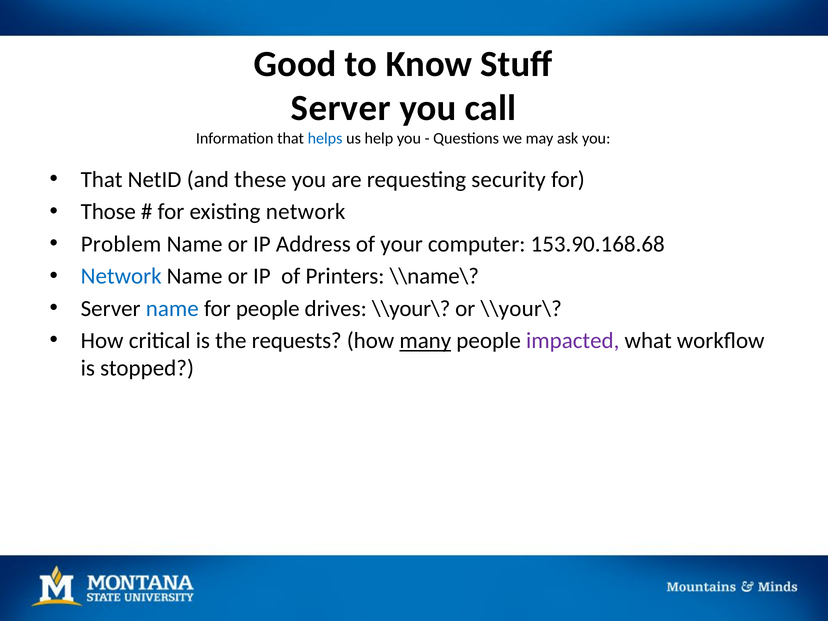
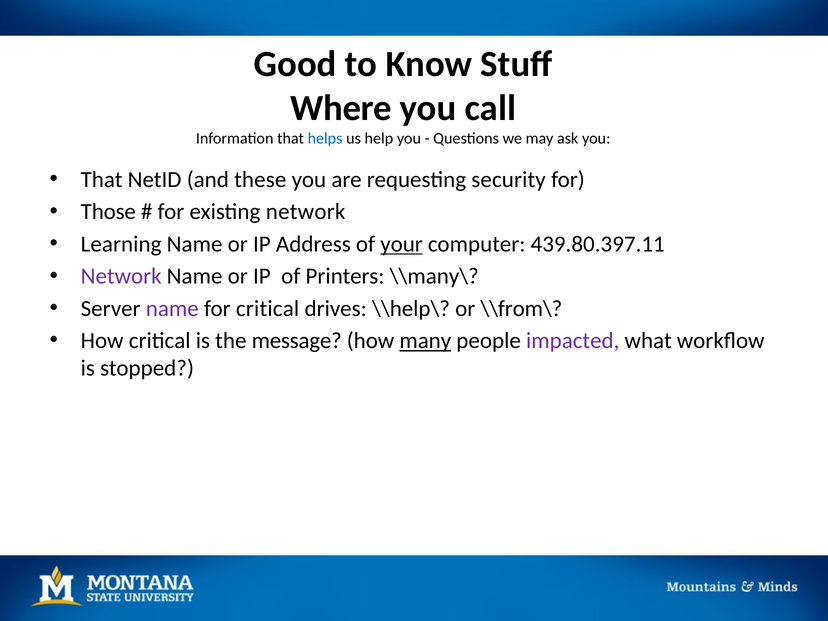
Server: Server -> Where (341, 108)
Problem: Problem -> Learning (121, 244)
your underline: none -> present (402, 244)
153.90.168.68: 153.90.168.68 -> 439.80.397.11 (598, 244)
Network colour: blue -> purple (121, 276)
\\name\: \\name\ -> \\many\ (434, 276)
name colour: blue -> purple (172, 308)
for people: people -> critical (268, 308)
drives \\your\: \\your\ -> \\help\ (411, 308)
or \\your\: \\your\ -> \\from\ (521, 308)
requests: requests -> message (297, 341)
